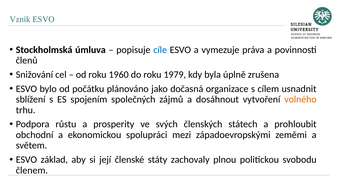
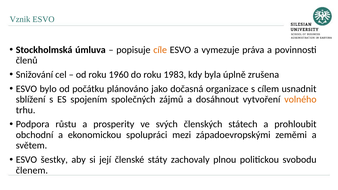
cíle colour: blue -> orange (160, 50)
1979: 1979 -> 1983 (175, 75)
základ: základ -> šestky (54, 160)
